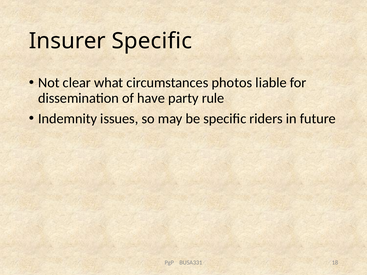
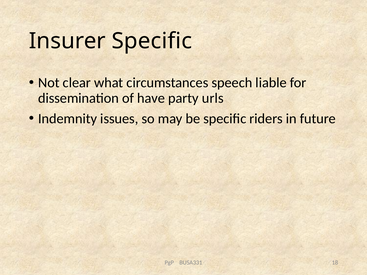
photos: photos -> speech (232, 83)
rule: rule -> urls (213, 98)
